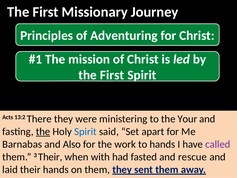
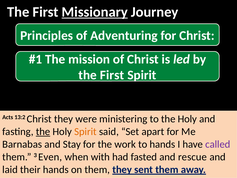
Missionary underline: none -> present (95, 12)
13:2 There: There -> Christ (39, 119)
to the Your: Your -> Holy (187, 119)
Spirit colour: blue -> orange (85, 131)
Also: Also -> Stay (72, 144)
3 Their: Their -> Even (50, 157)
